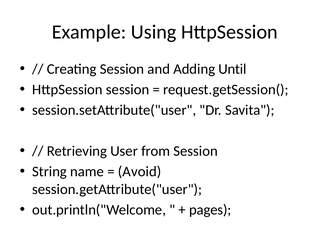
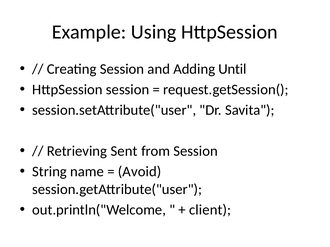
User: User -> Sent (124, 151)
pages: pages -> client (210, 210)
